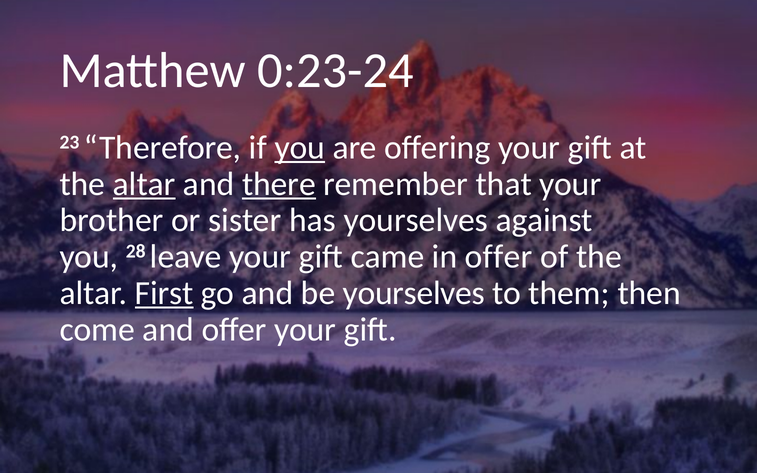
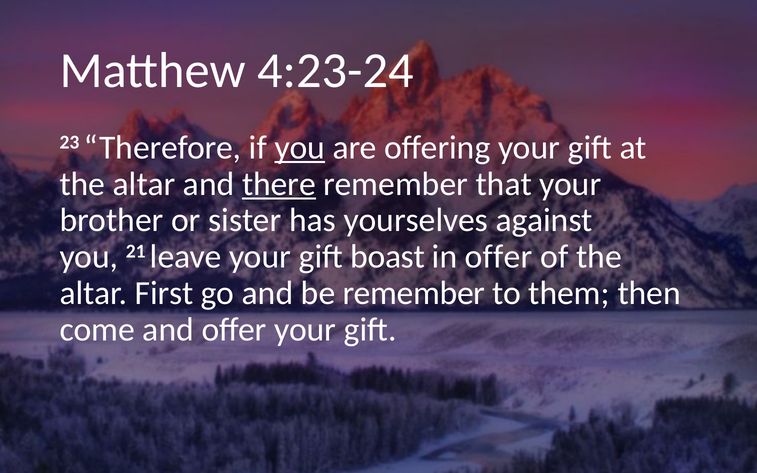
0:23-24: 0:23-24 -> 4:23-24 (335, 71)
altar underline: present -> none (144, 184)
28: 28 -> 21 (136, 251)
came: came -> boast (388, 257)
First underline: present -> none (164, 293)
be yourselves: yourselves -> remember (414, 293)
